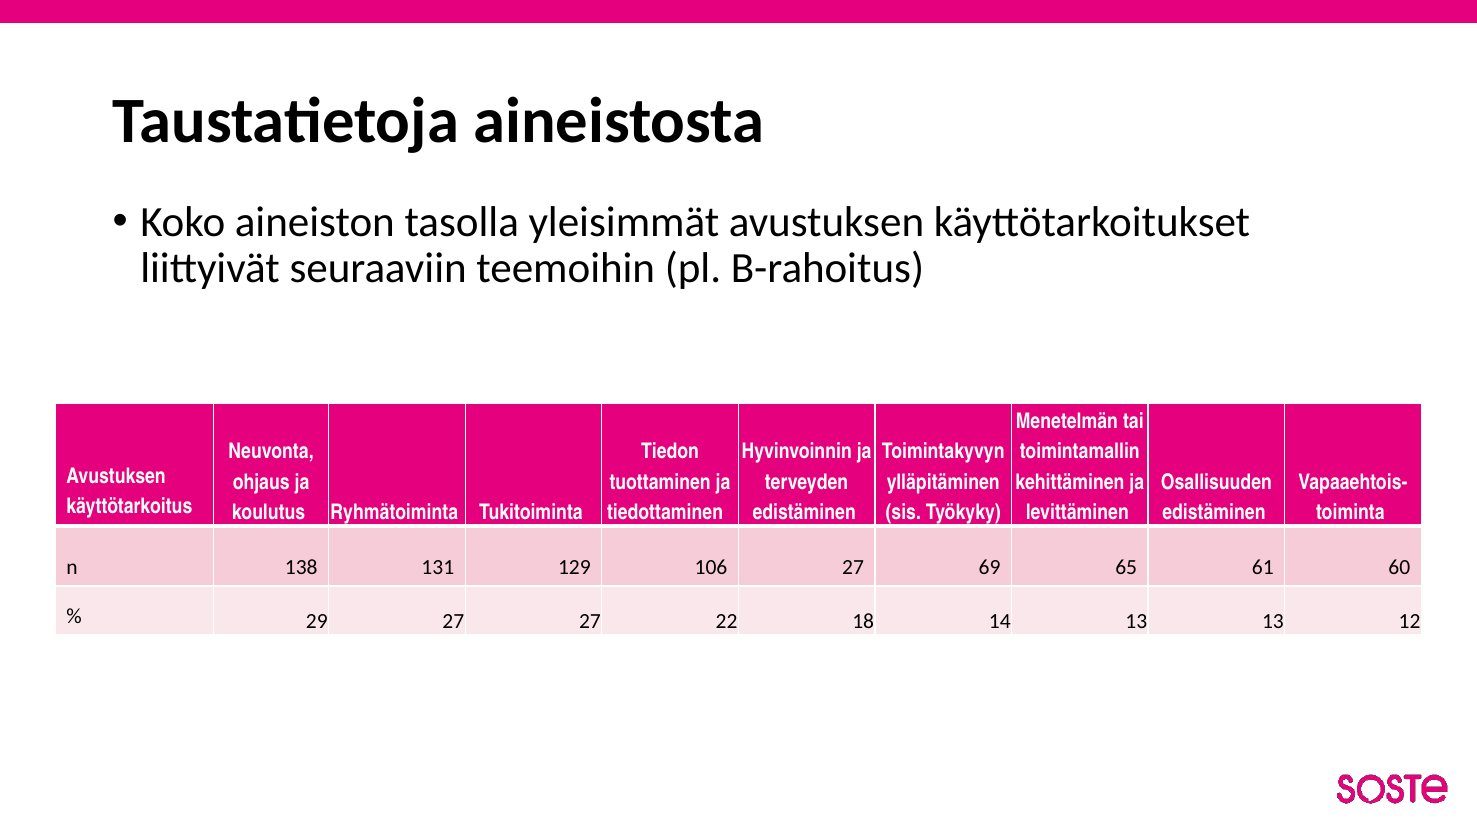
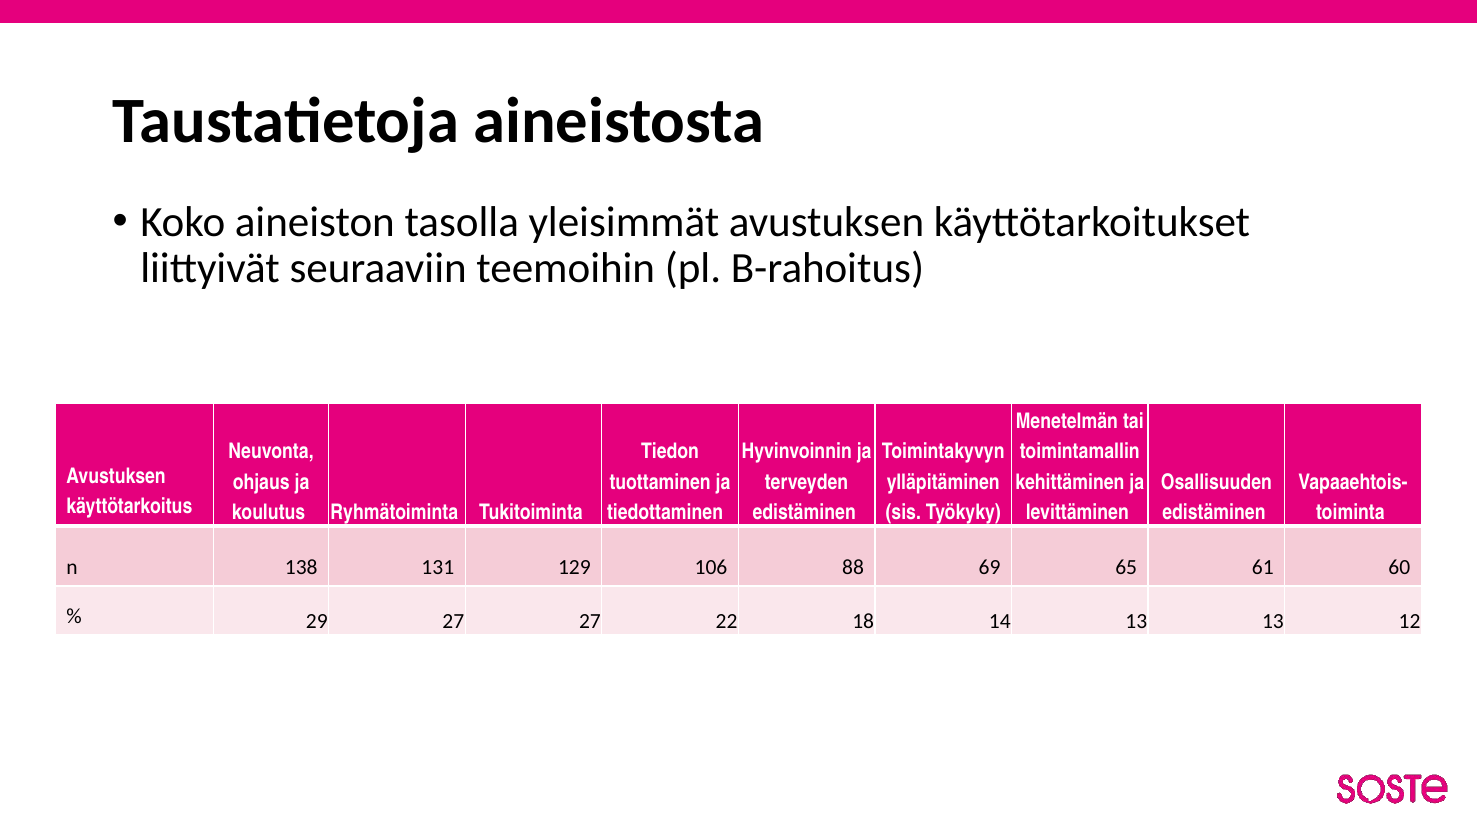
106 27: 27 -> 88 (853, 567)
